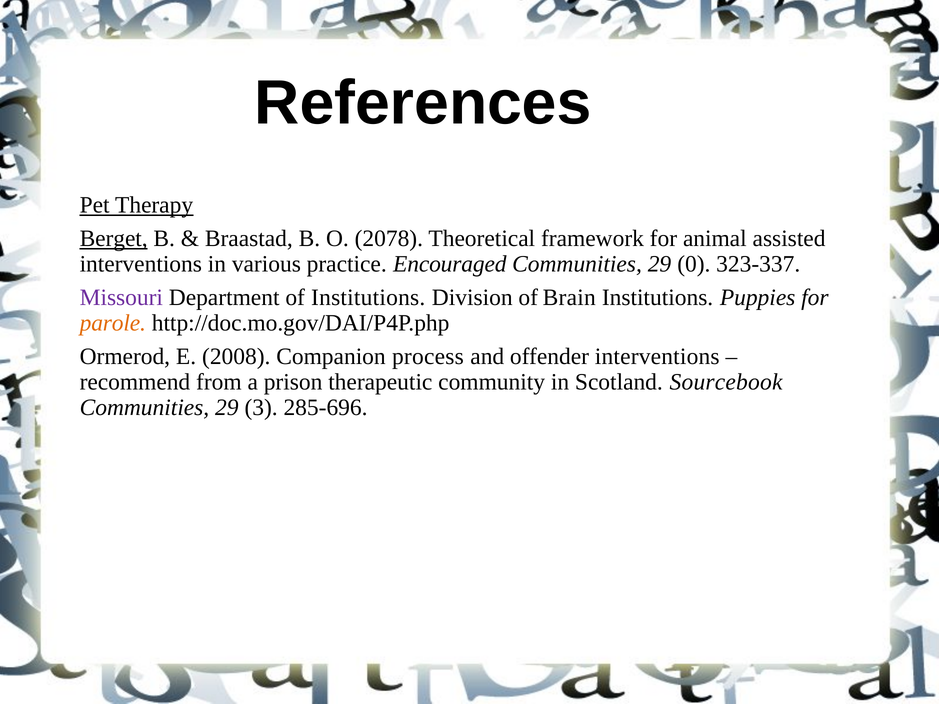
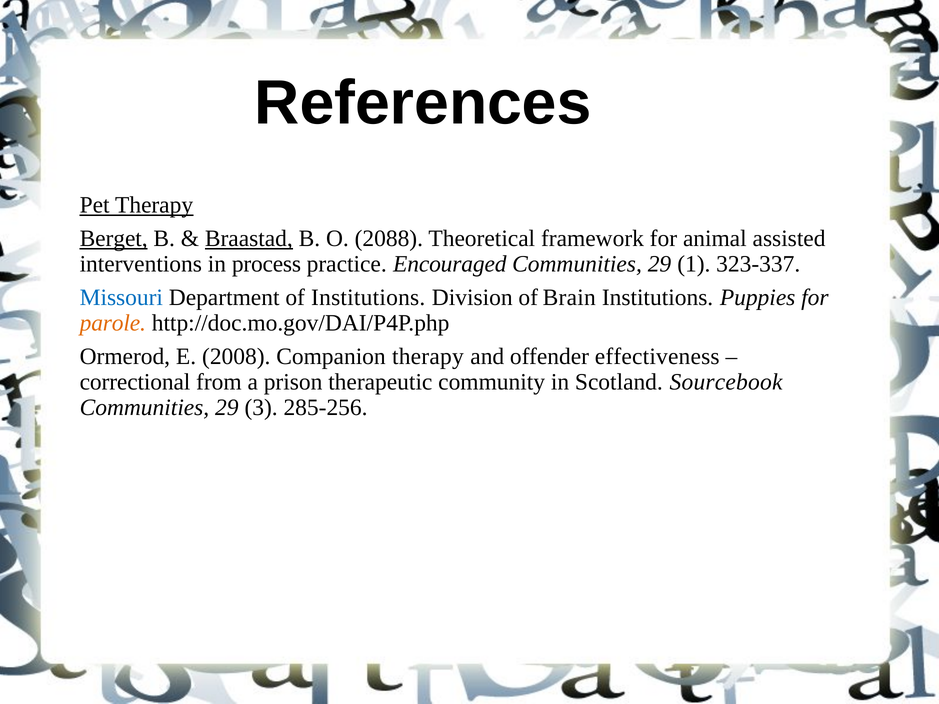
Braastad underline: none -> present (249, 239)
2078: 2078 -> 2088 (389, 239)
various: various -> process (266, 264)
0: 0 -> 1 (694, 264)
Missouri colour: purple -> blue (121, 298)
Companion process: process -> therapy (428, 357)
offender interventions: interventions -> effectiveness (657, 357)
recommend: recommend -> correctional (135, 382)
285-696: 285-696 -> 285-256 (326, 407)
